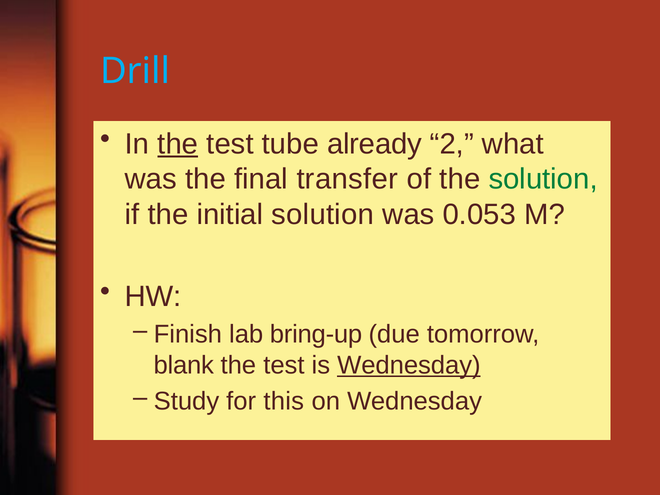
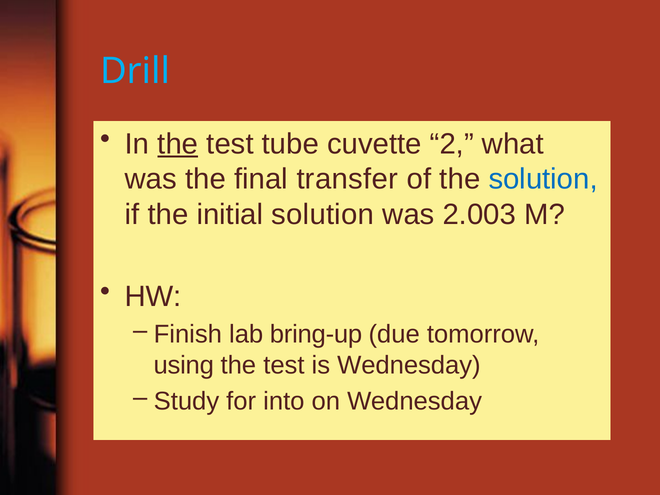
already: already -> cuvette (374, 144)
solution colour: green -> blue (543, 179)
0.053: 0.053 -> 2.003 (479, 214)
blank: blank -> using (184, 365)
Wednesday underline: present -> none (409, 365)
this: this -> into (284, 401)
